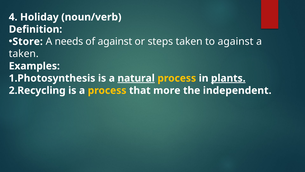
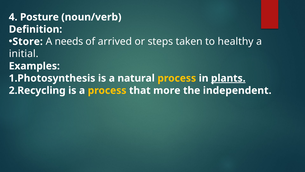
Holiday: Holiday -> Posture (39, 17)
of against: against -> arrived (115, 41)
to against: against -> healthy (236, 41)
taken: taken -> initial (24, 54)
natural underline: present -> none (136, 78)
